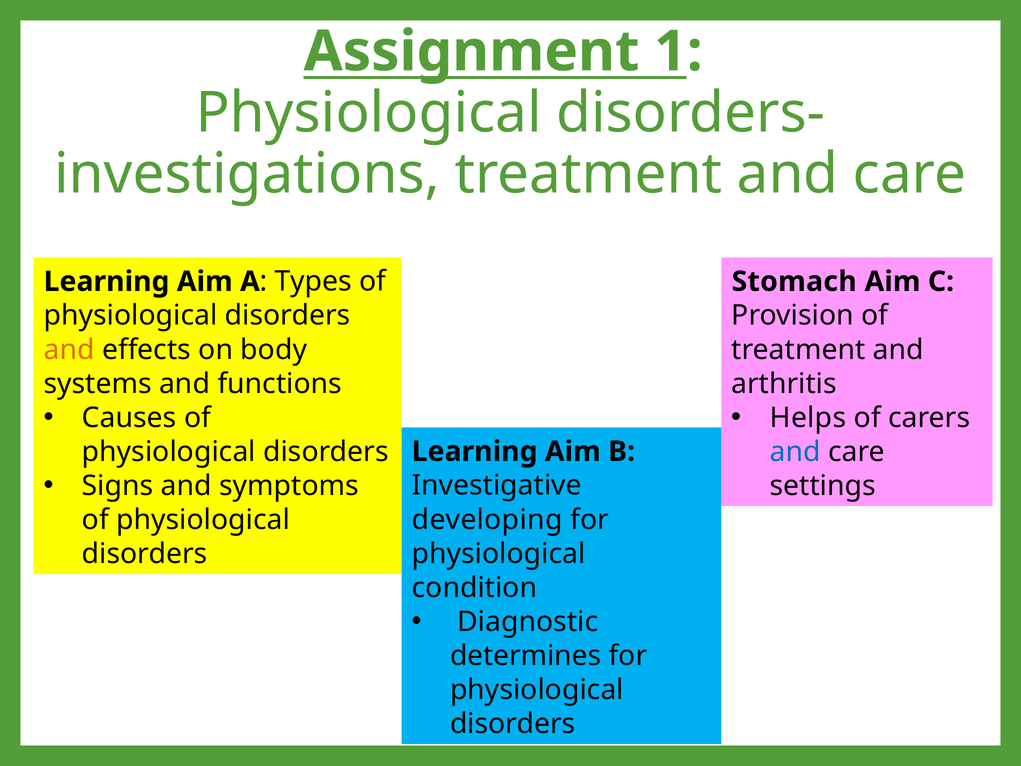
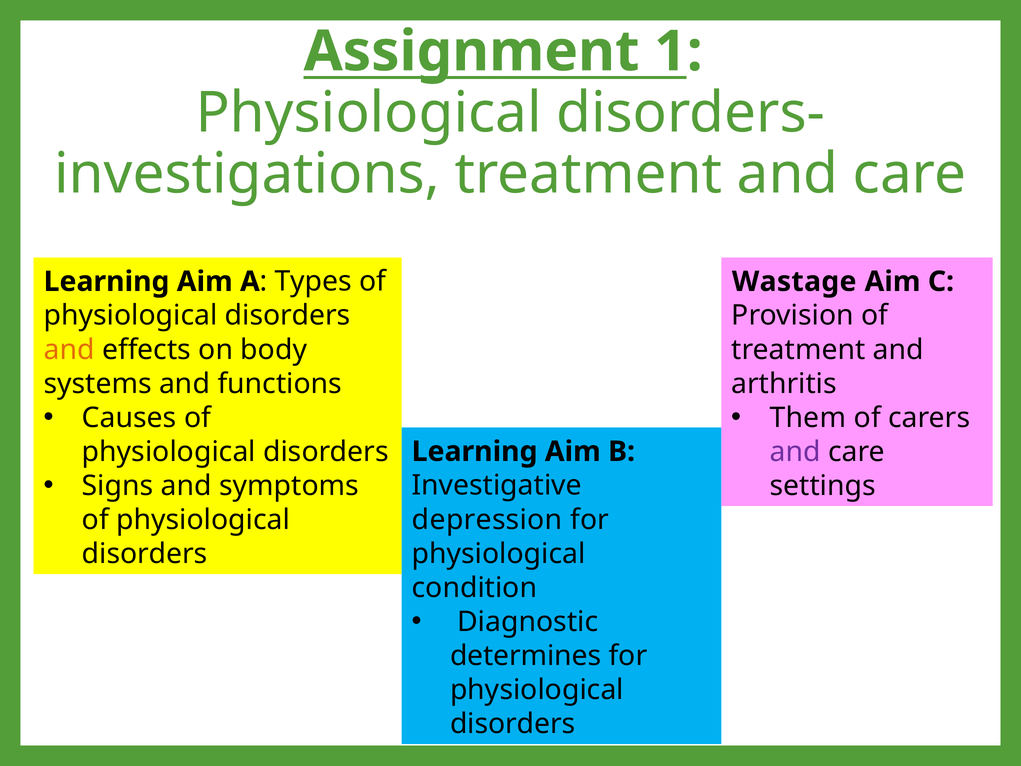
Stomach: Stomach -> Wastage (794, 281)
Helps: Helps -> Them (808, 418)
and colour: blue -> purple (795, 452)
developing: developing -> depression (487, 519)
